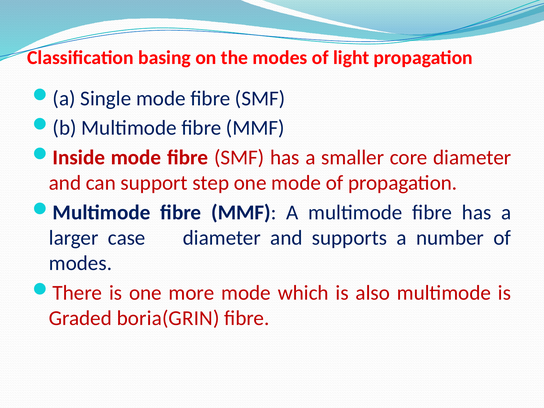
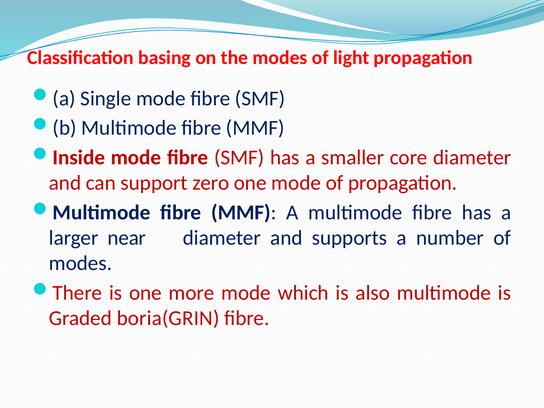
step: step -> zero (211, 183)
case: case -> near (127, 238)
